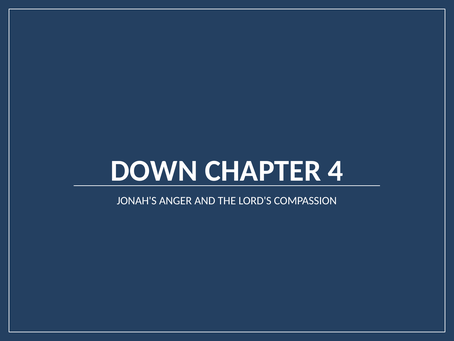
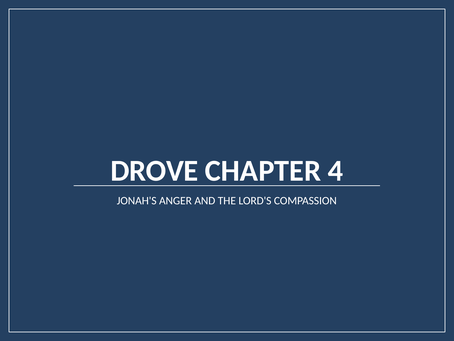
DOWN: DOWN -> DROVE (154, 171)
